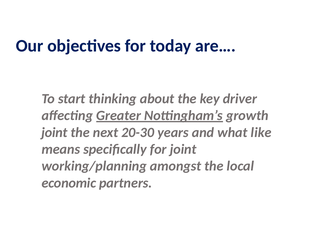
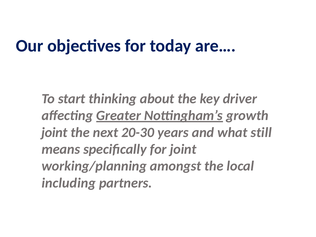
like: like -> still (261, 132)
economic: economic -> including (69, 183)
